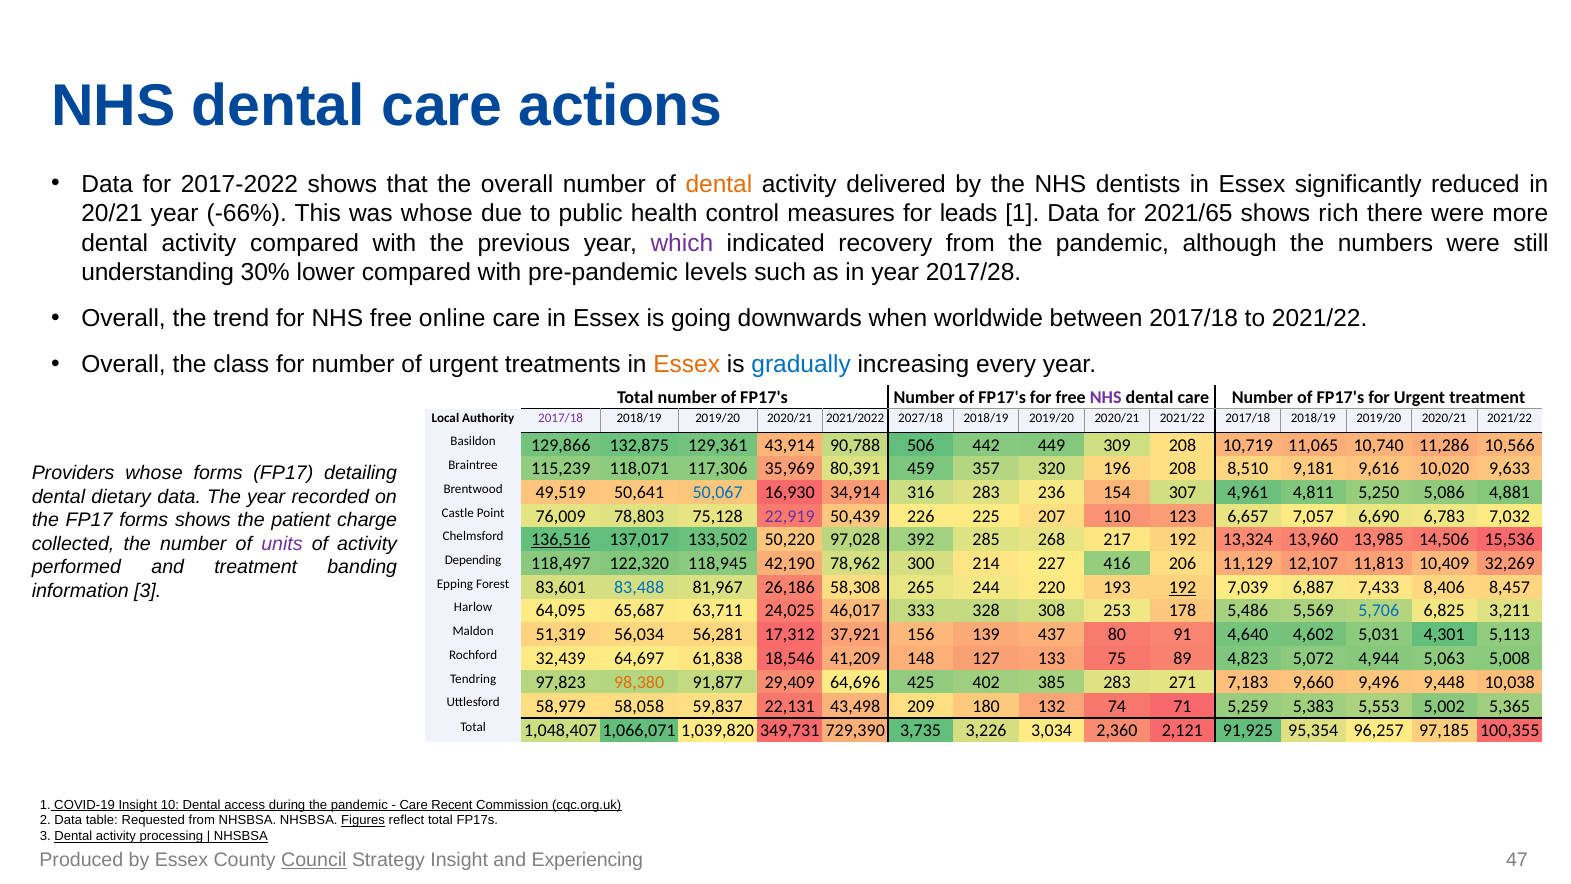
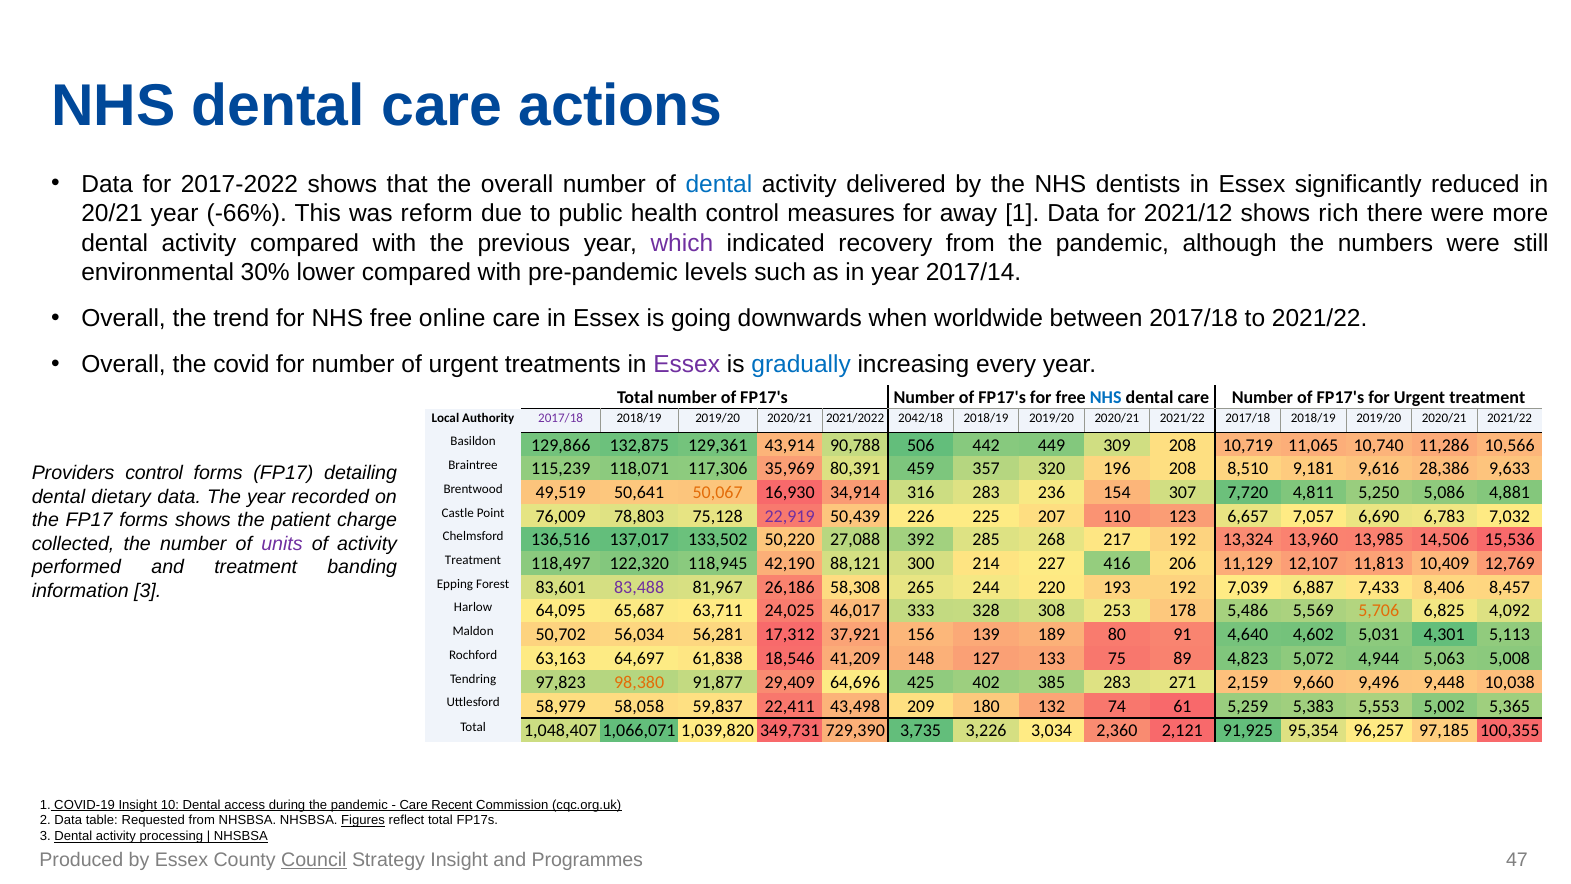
dental colour: orange -> blue (719, 184)
was whose: whose -> reform (437, 214)
leads: leads -> away (968, 214)
2021/65: 2021/65 -> 2021/12 (1188, 214)
understanding: understanding -> environmental (158, 273)
2017/28: 2017/28 -> 2017/14 (974, 273)
class: class -> covid (241, 364)
Essex colour: orange -> purple (687, 364)
NHS colour: purple -> blue (1106, 398)
2027/18: 2027/18 -> 2042/18 (921, 418)
10,020: 10,020 -> 28,386 (1444, 469)
Providers whose: whose -> control (154, 473)
50,067 colour: blue -> orange (718, 492)
4,961: 4,961 -> 7,720 (1248, 492)
136,516 underline: present -> none (561, 540)
97,028: 97,028 -> 27,088 (855, 540)
Depending: Depending -> Treatment (473, 560)
78,962: 78,962 -> 88,121 (855, 563)
32,269: 32,269 -> 12,769 (1510, 563)
83,488 colour: blue -> purple (639, 587)
192 underline: present -> none (1183, 587)
5,706 colour: blue -> orange (1379, 611)
3,211: 3,211 -> 4,092 (1510, 611)
51,319: 51,319 -> 50,702 (561, 635)
437: 437 -> 189 (1052, 635)
32,439: 32,439 -> 63,163 (561, 658)
7,183: 7,183 -> 2,159 (1248, 682)
22,131: 22,131 -> 22,411 (790, 706)
71: 71 -> 61 (1182, 706)
Experiencing: Experiencing -> Programmes (587, 859)
